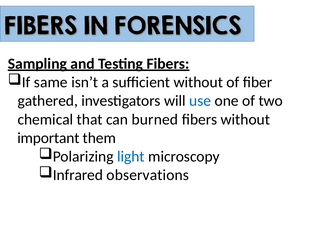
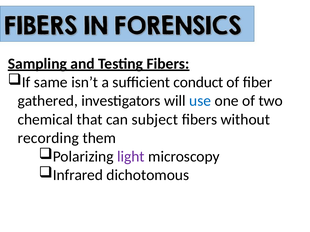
sufficient without: without -> conduct (198, 82)
burned: burned -> subject (155, 120)
important: important -> recording (48, 138)
light colour: blue -> purple (131, 157)
observations: observations -> dichotomous (148, 175)
